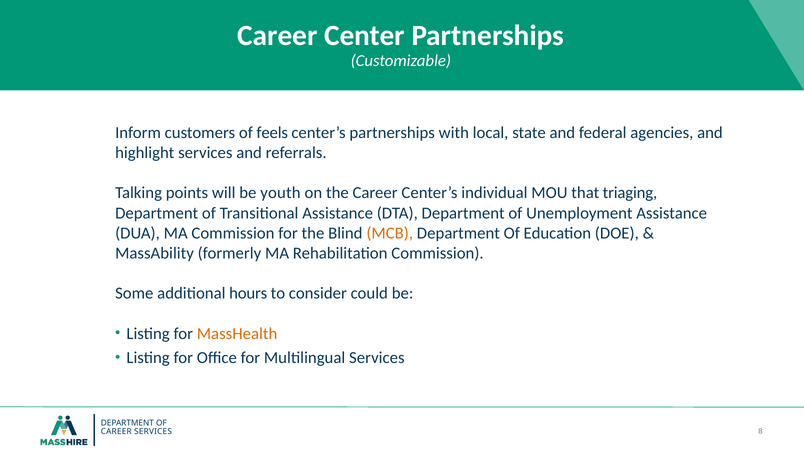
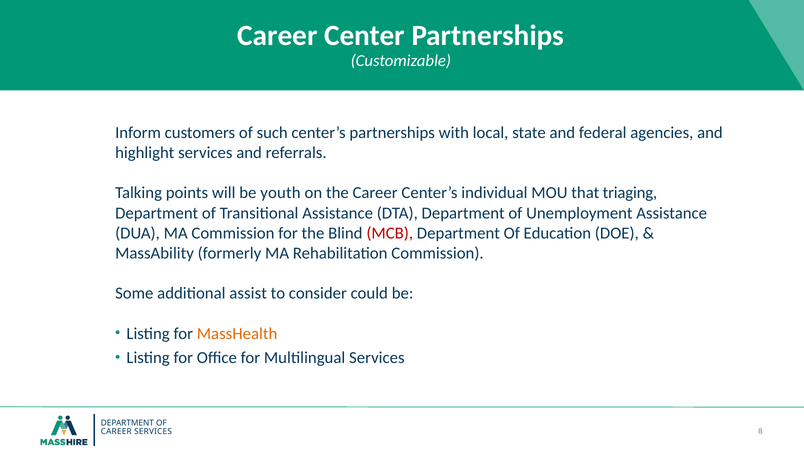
feels: feels -> such (272, 133)
MCB colour: orange -> red (390, 233)
hours: hours -> assist (248, 294)
